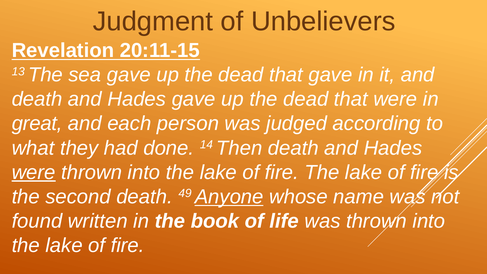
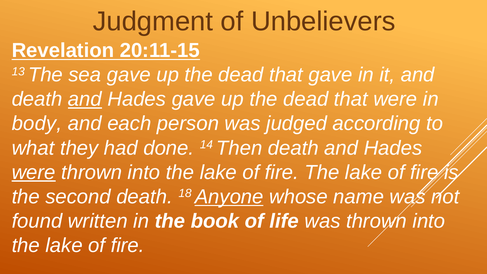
and underline: none -> present (85, 99)
great: great -> body (37, 124)
49: 49 -> 18 (185, 193)
